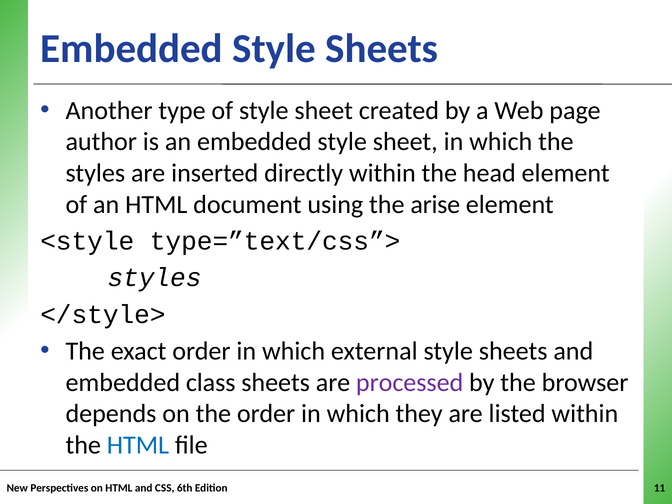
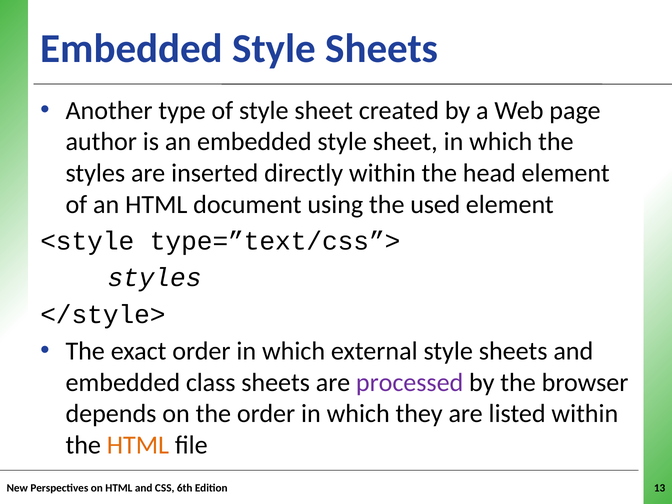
arise: arise -> used (435, 205)
HTML colour: blue -> orange (138, 445)
11: 11 -> 13 (660, 488)
